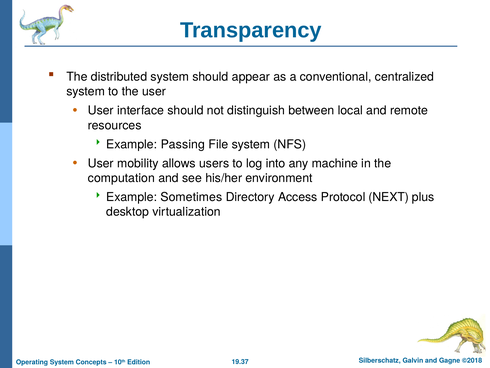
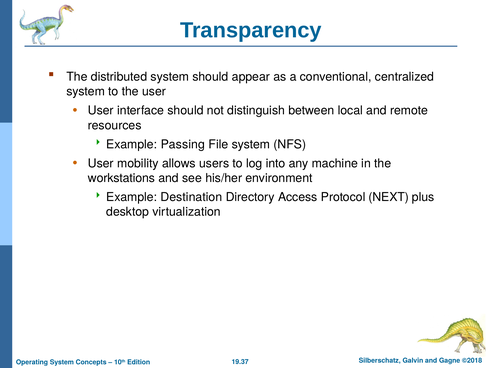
computation: computation -> workstations (122, 178)
Sometimes: Sometimes -> Destination (191, 197)
